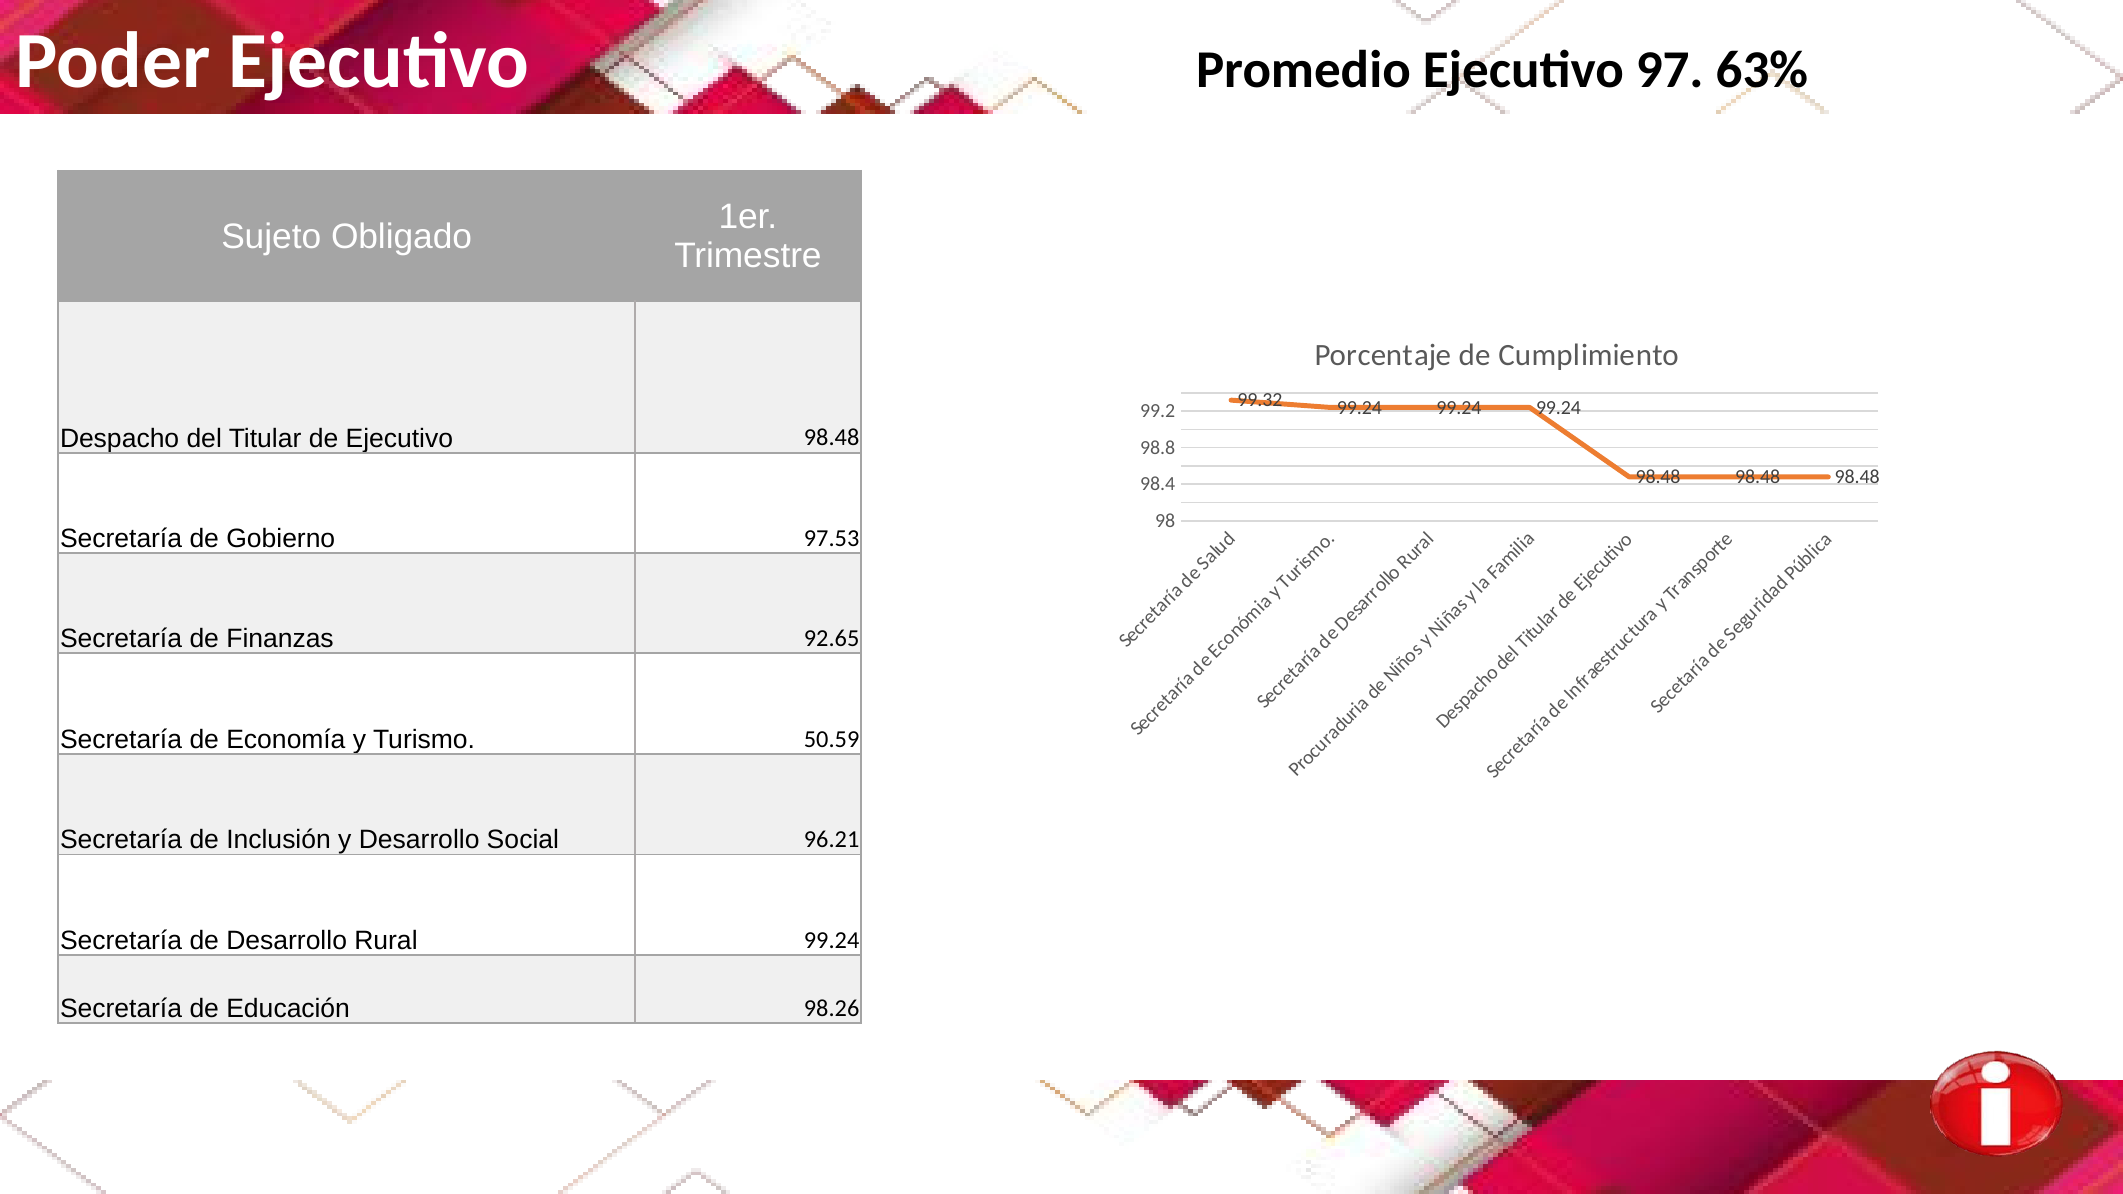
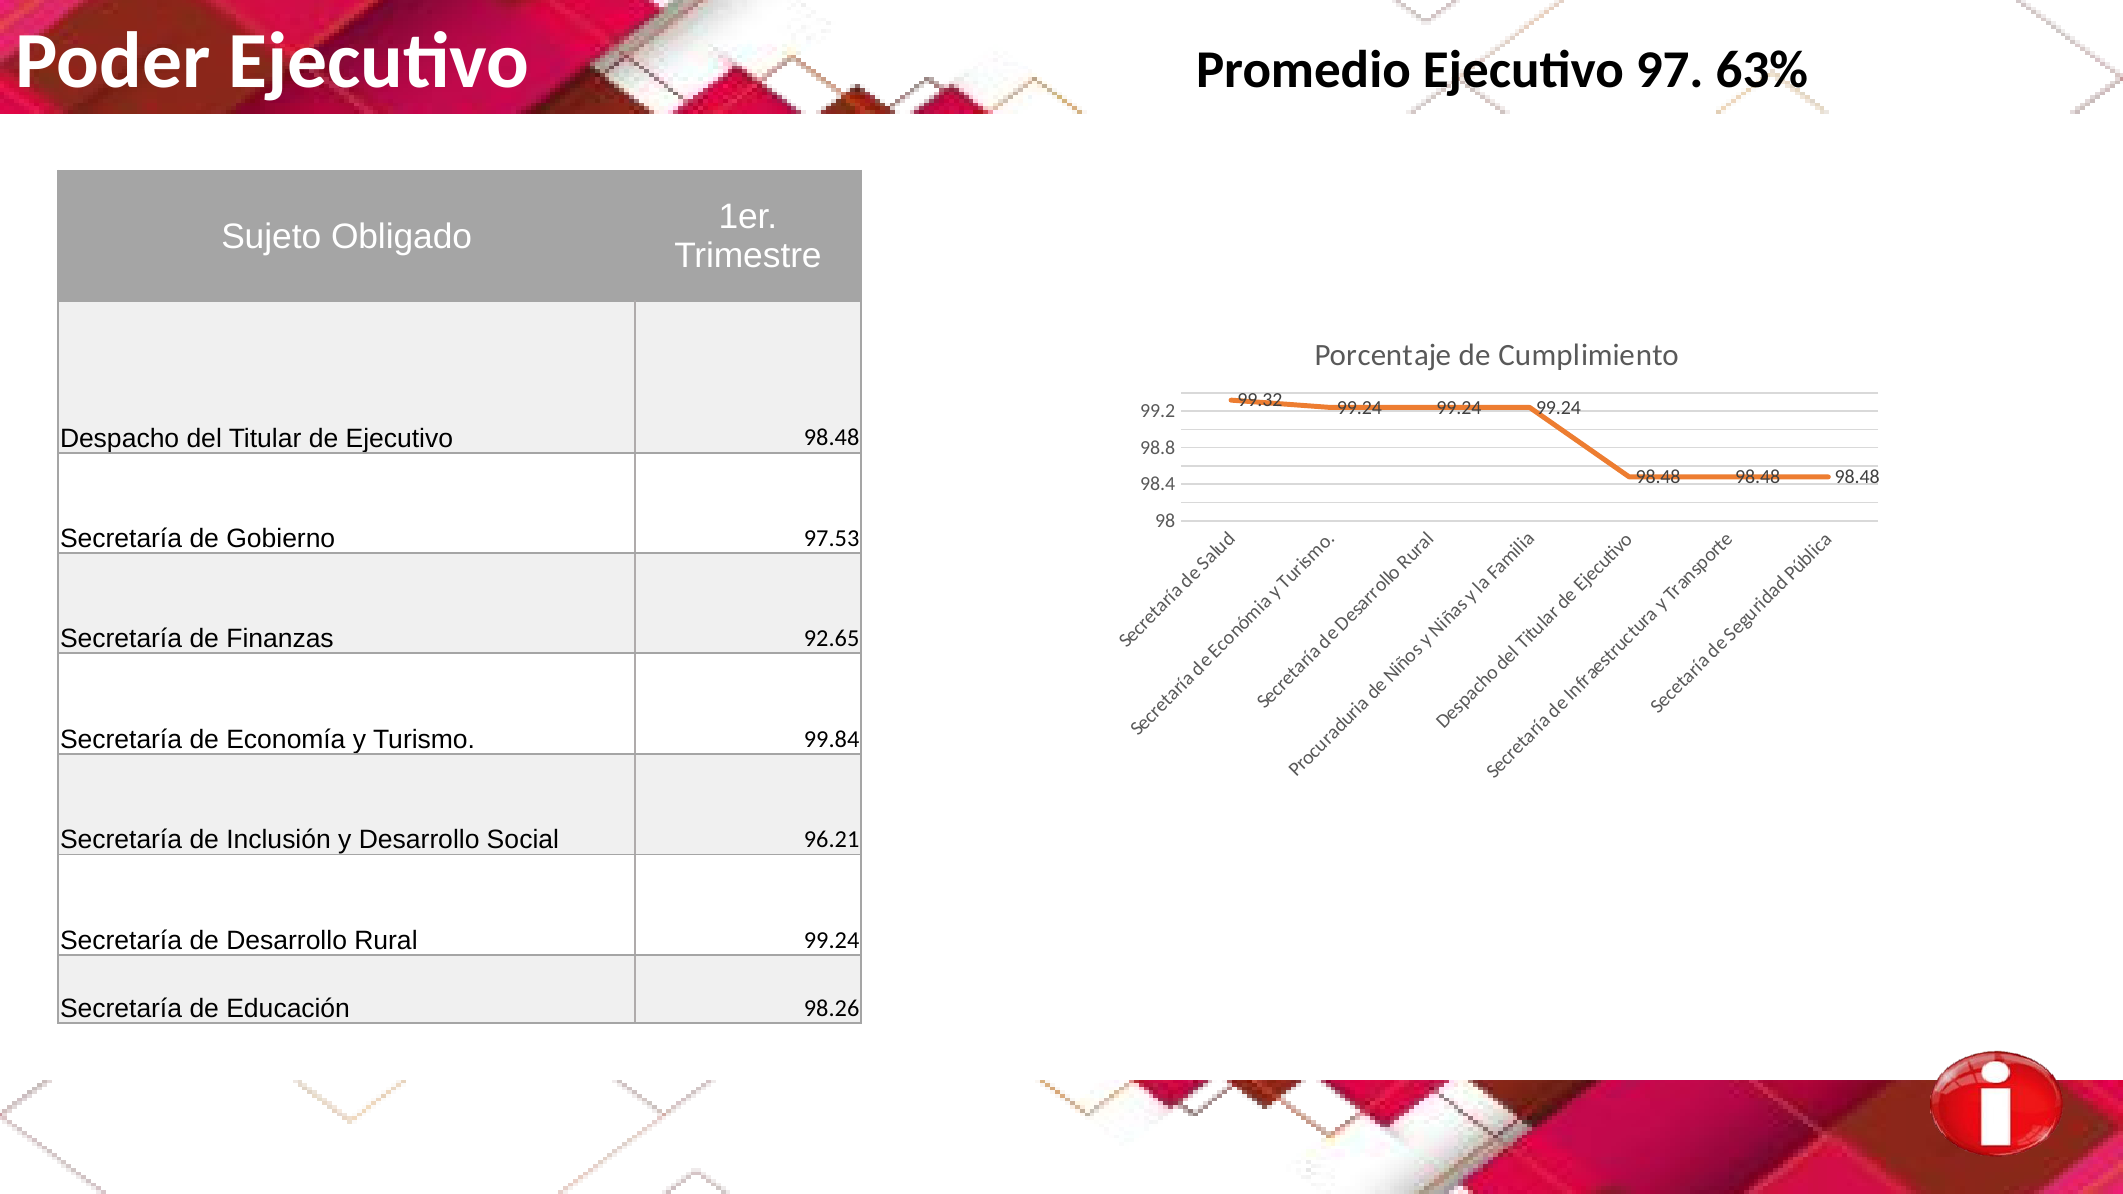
50.59: 50.59 -> 99.84 (832, 740)
